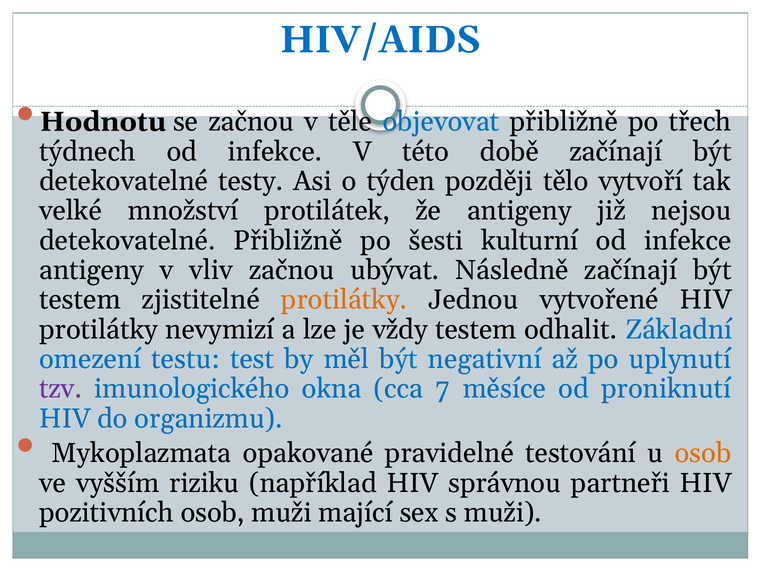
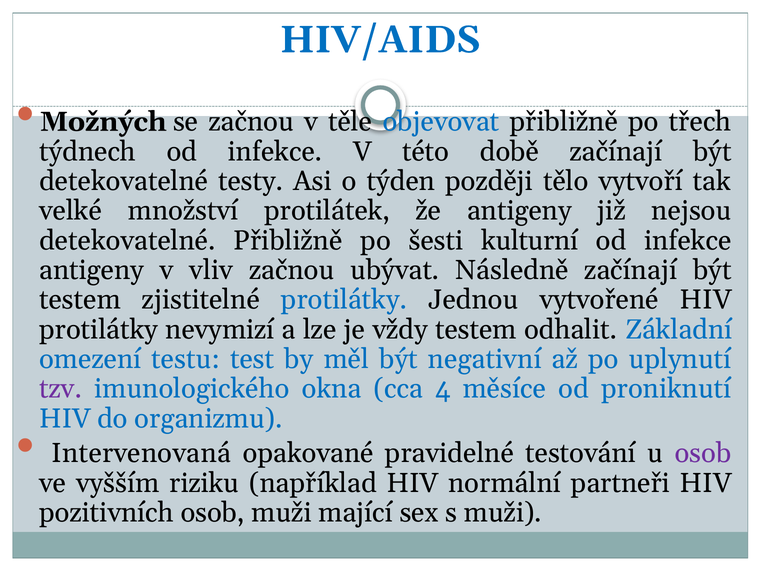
Hodnotu: Hodnotu -> Možných (103, 122)
protilátky colour: orange -> blue (344, 300)
7: 7 -> 4 (443, 389)
Mykoplazmata: Mykoplazmata -> Intervenovaná (141, 453)
osob colour: orange -> purple (703, 453)
správnou: správnou -> normální (505, 483)
